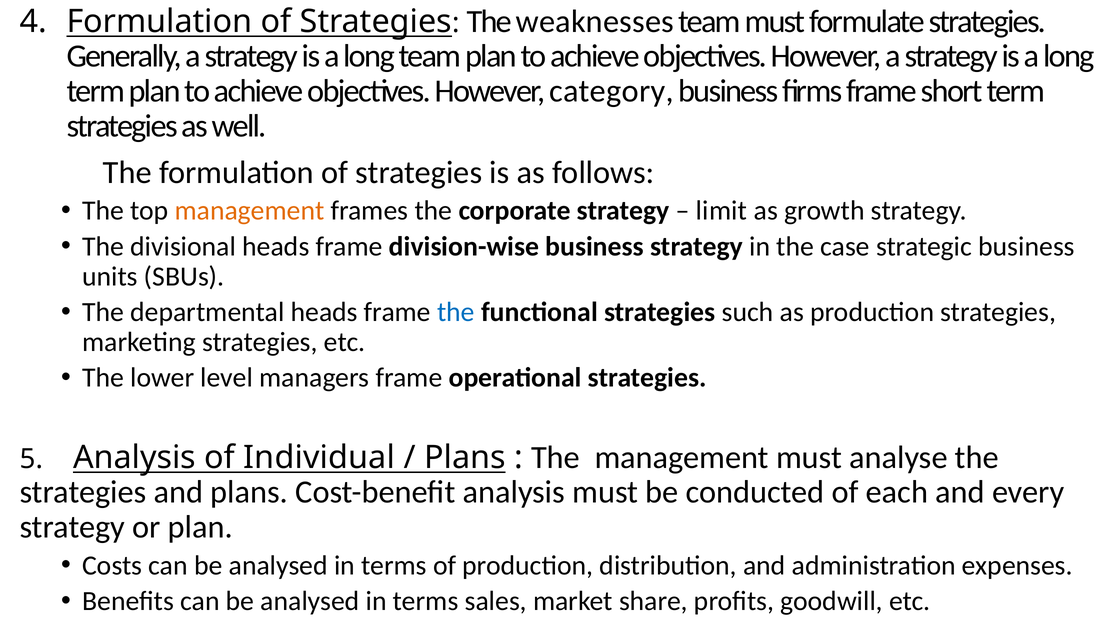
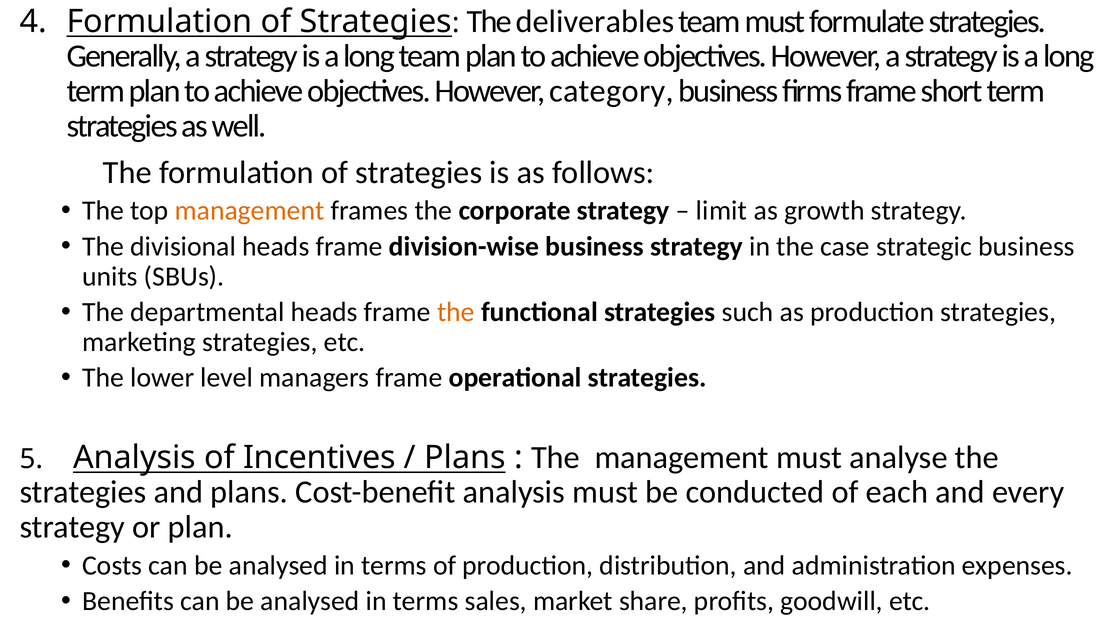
weaknesses: weaknesses -> deliverables (595, 21)
the colour: blue -> orange (456, 312)
Individual: Individual -> Incentives (319, 458)
